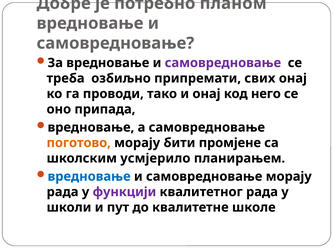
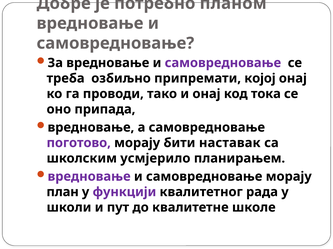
свих: свих -> којој (260, 79)
него: него -> тока (266, 94)
поготово colour: orange -> purple (79, 143)
промјене: промјене -> наставак (230, 143)
вредновање colour: blue -> purple (89, 177)
рада: рада -> план (63, 192)
